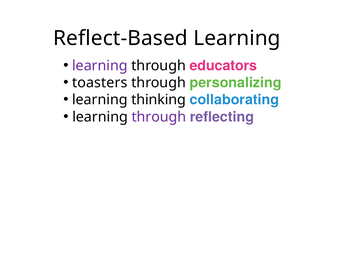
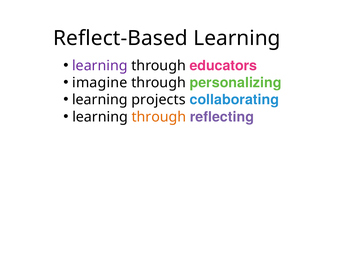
toasters: toasters -> imagine (100, 83)
thinking: thinking -> projects (159, 100)
through colour: purple -> orange (159, 117)
